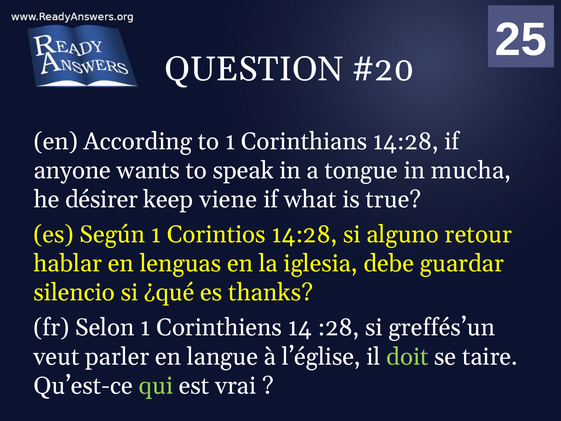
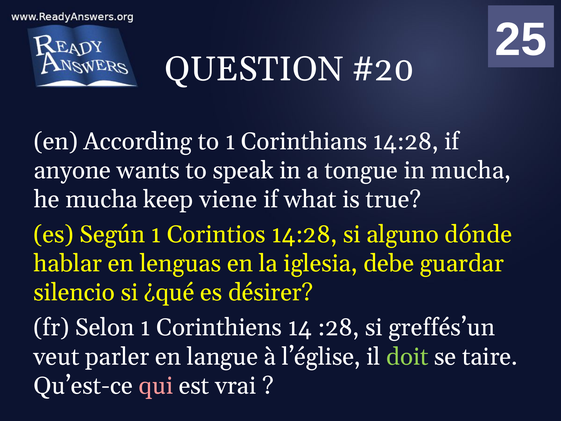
he désirer: désirer -> mucha (101, 199)
retour: retour -> dónde (478, 234)
thanks: thanks -> désirer (271, 292)
qui colour: light green -> pink (156, 385)
